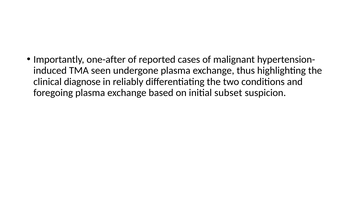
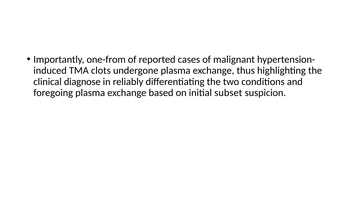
one-after: one-after -> one-from (106, 60)
seen: seen -> clots (101, 71)
